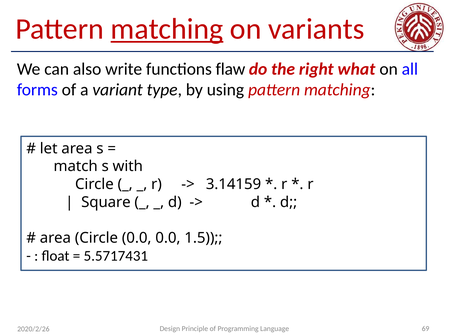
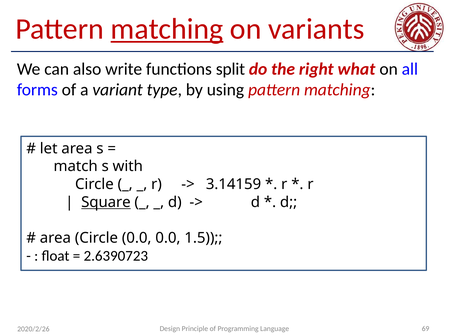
flaw: flaw -> split (230, 69)
Square underline: none -> present (106, 203)
5.5717431: 5.5717431 -> 2.6390723 (116, 257)
